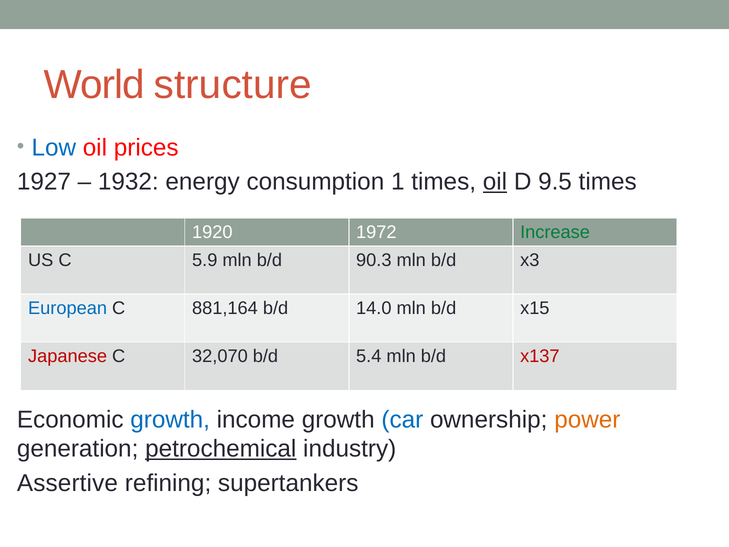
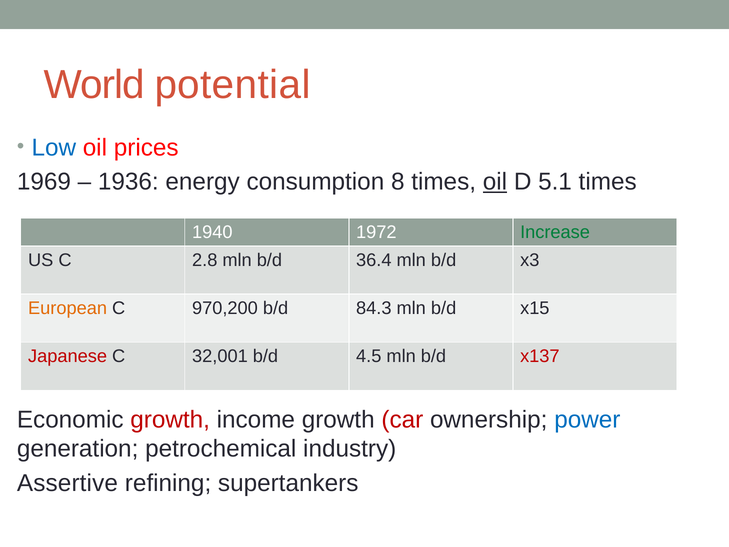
structure: structure -> potential (233, 85)
1927: 1927 -> 1969 (44, 182)
1932: 1932 -> 1936 (128, 182)
1: 1 -> 8 (398, 182)
9.5: 9.5 -> 5.1 (555, 182)
1920: 1920 -> 1940 (212, 232)
5.9: 5.9 -> 2.8 (205, 260)
90.3: 90.3 -> 36.4 (374, 260)
European colour: blue -> orange (68, 308)
881,164: 881,164 -> 970,200 (225, 308)
14.0: 14.0 -> 84.3 (374, 308)
32,070: 32,070 -> 32,001 (220, 356)
5.4: 5.4 -> 4.5 (369, 356)
growth colour: blue -> red (170, 420)
car colour: blue -> red (402, 420)
power colour: orange -> blue (587, 420)
petrochemical underline: present -> none (221, 449)
